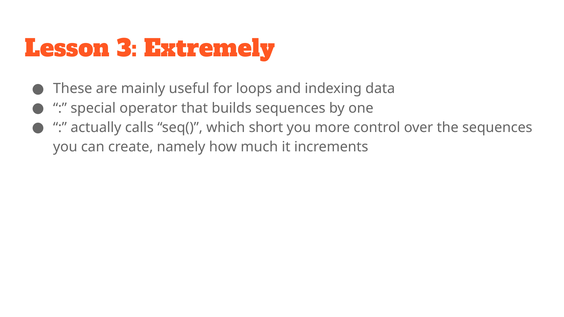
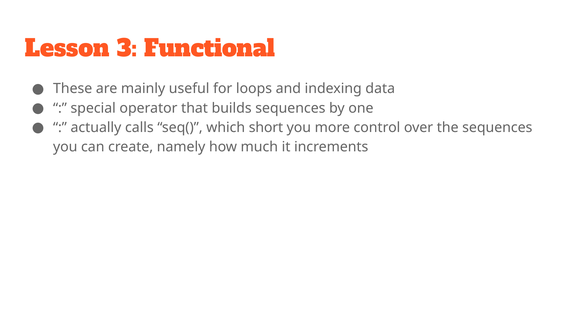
Extremely: Extremely -> Functional (210, 49)
